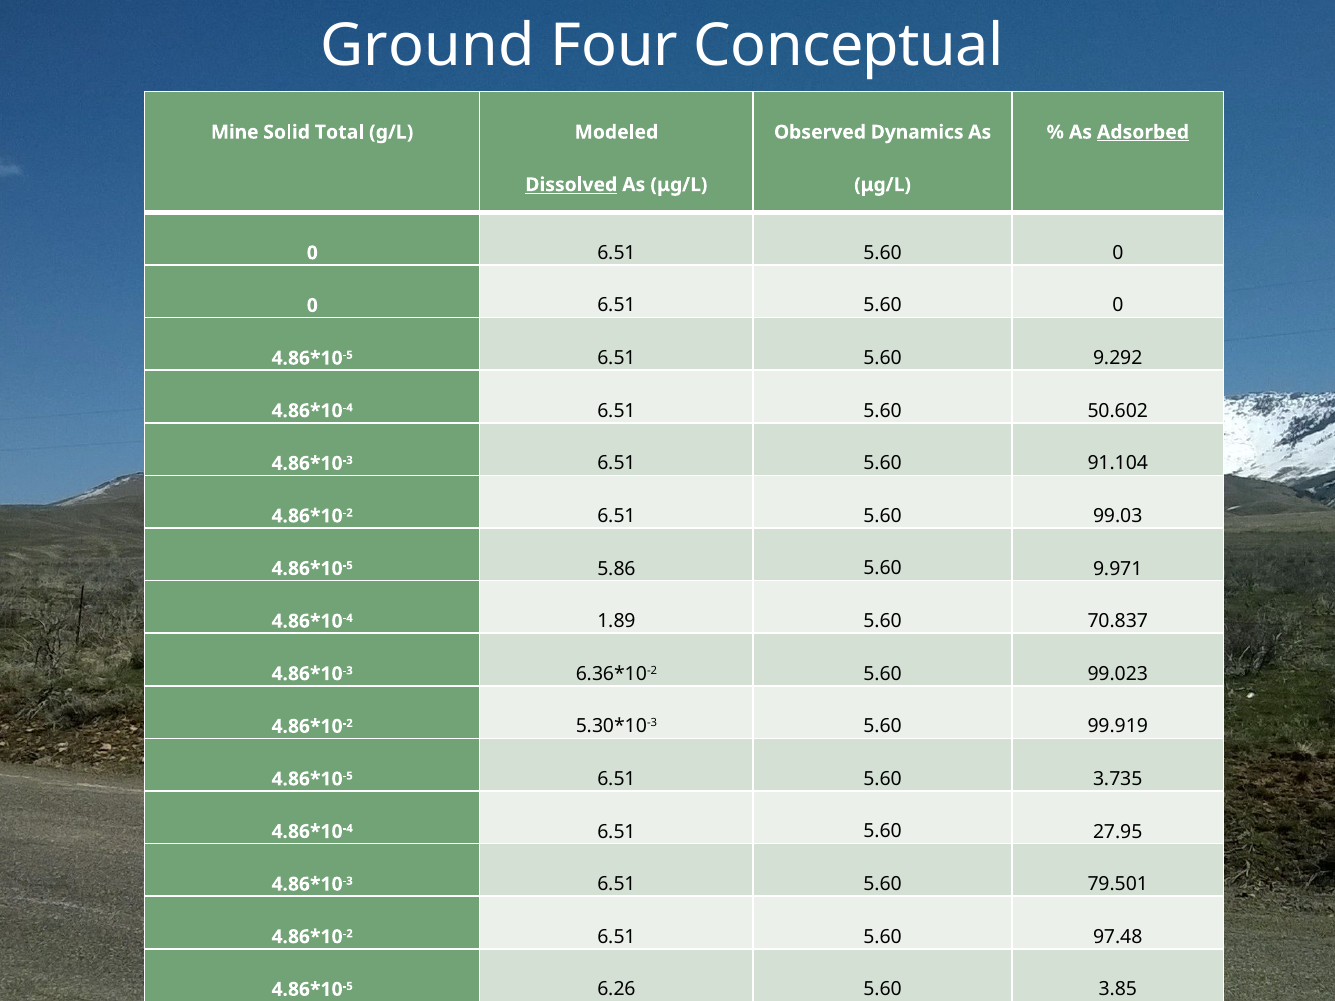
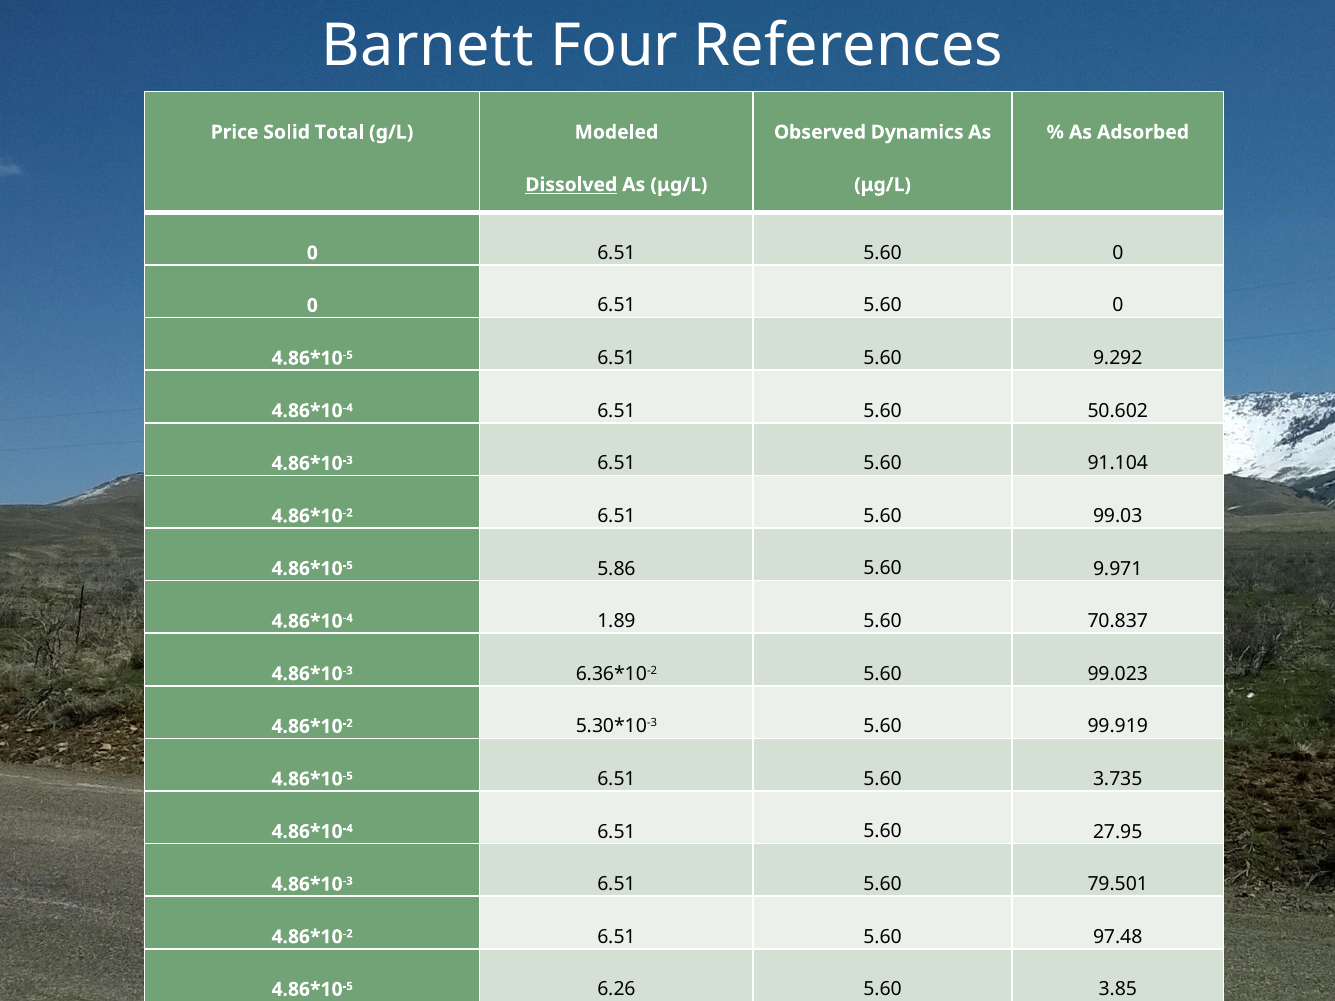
Ground: Ground -> Barnett (427, 46)
Conceptual: Conceptual -> References (848, 46)
Mine: Mine -> Price (235, 132)
Adsorbed underline: present -> none (1143, 132)
